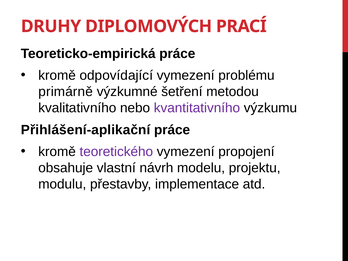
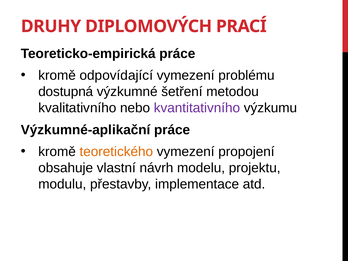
primárně: primárně -> dostupná (66, 92)
Přihlášení-aplikační: Přihlášení-aplikační -> Výzkumné-aplikační (86, 130)
teoretického colour: purple -> orange (116, 152)
